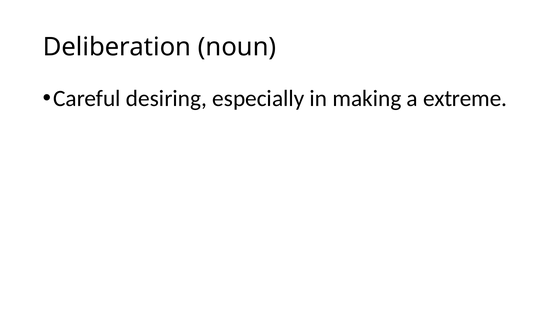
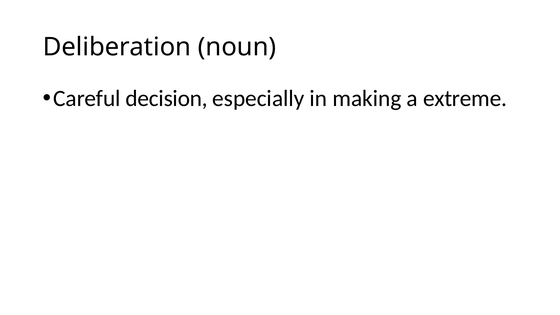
desiring: desiring -> decision (167, 98)
